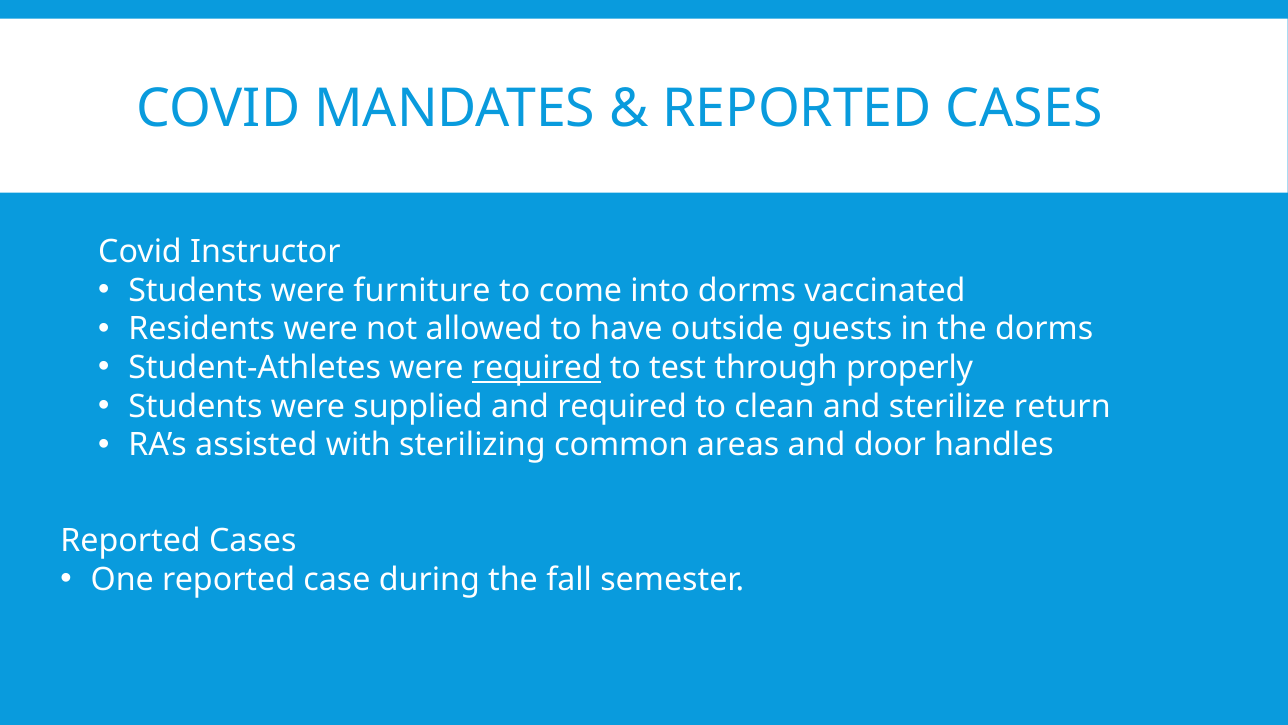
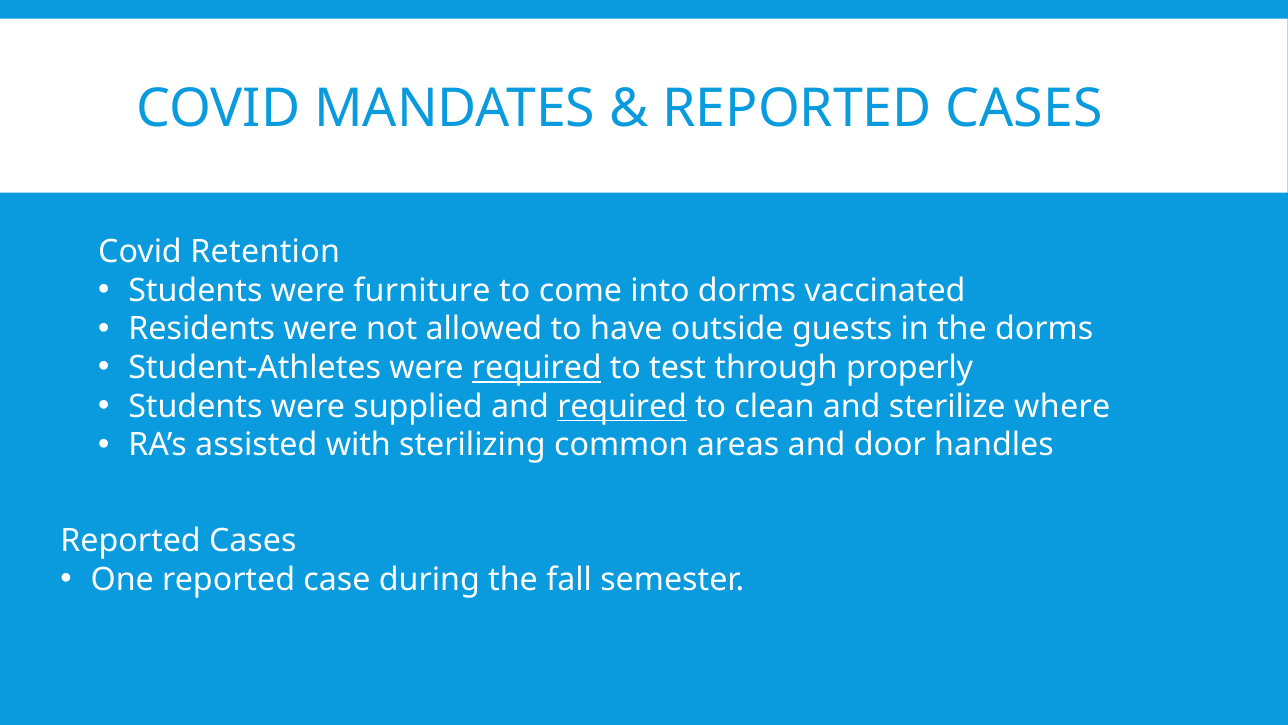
Instructor: Instructor -> Retention (265, 252)
required underline: none -> present (622, 406)
return: return -> where (1062, 406)
